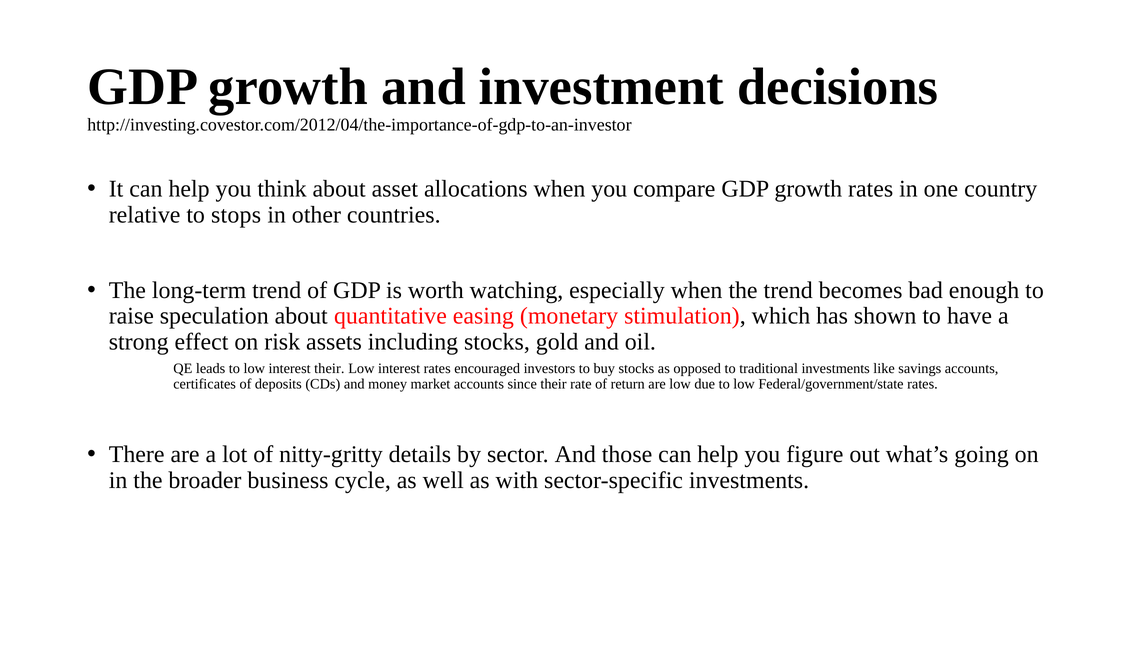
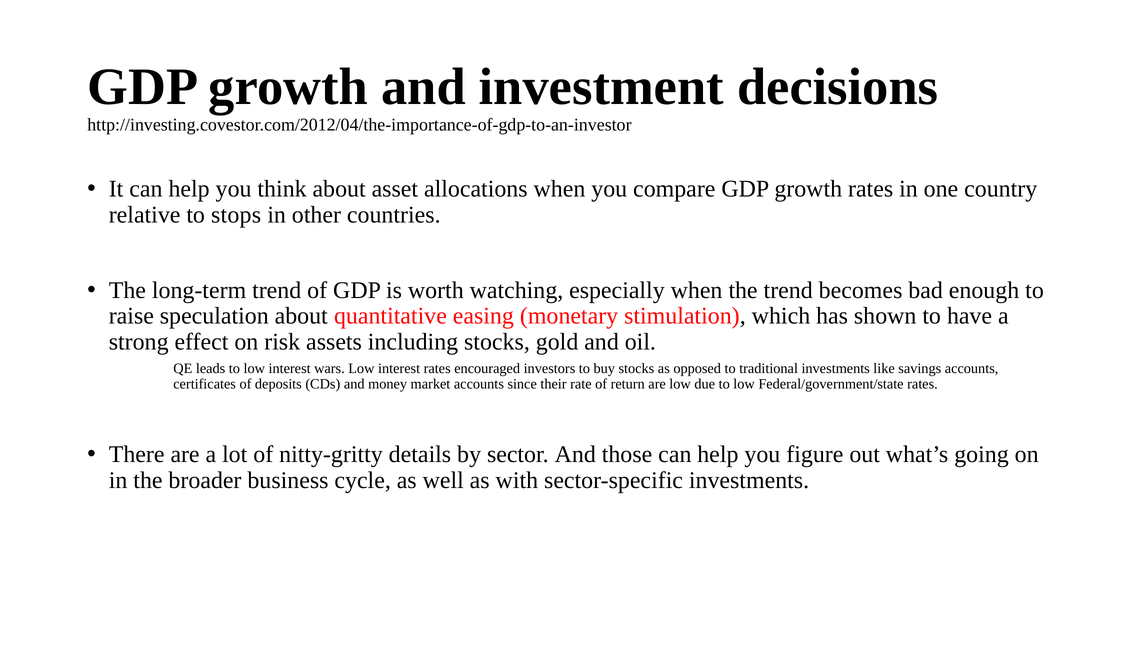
interest their: their -> wars (329, 368)
